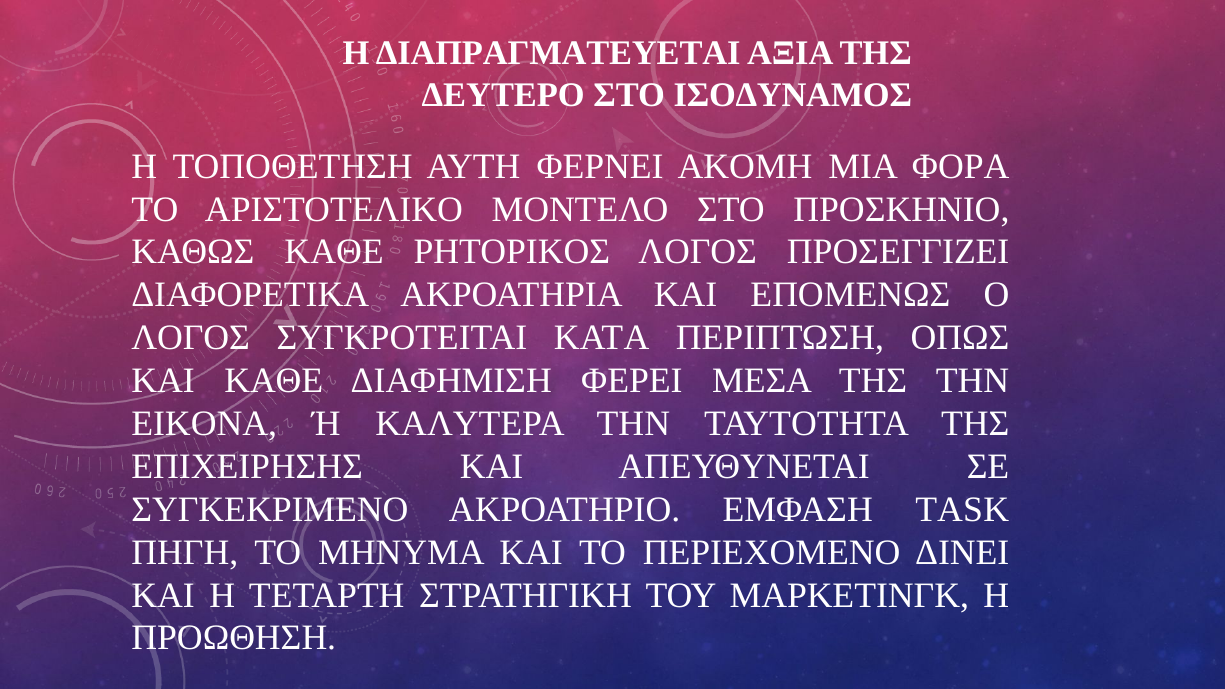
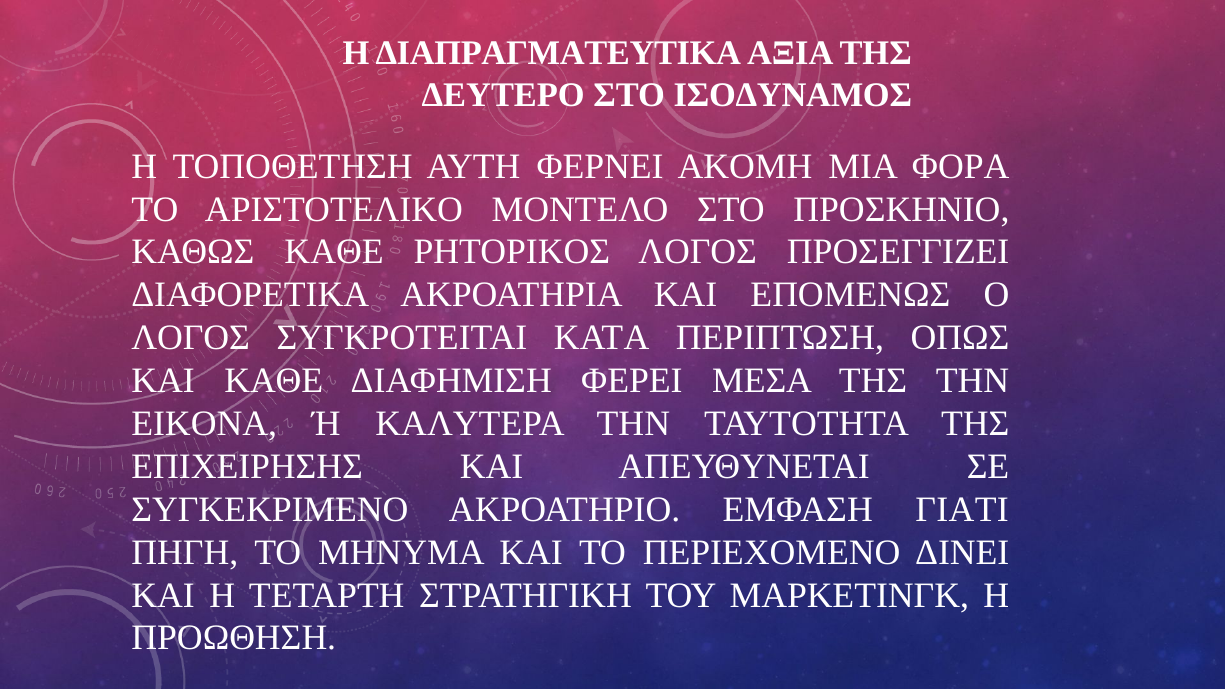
ΔΙΑΠΡΑΓΜΑΤΕΥΕΤΑΙ: ΔΙΑΠΡΑΓΜΑΤΕΥΕΤΑΙ -> ΔΙΑΠΡΑΓΜΑΤΕΥΤΙΚΑ (558, 53)
TASK: TASK -> ΓΙΑΤΙ (962, 510)
